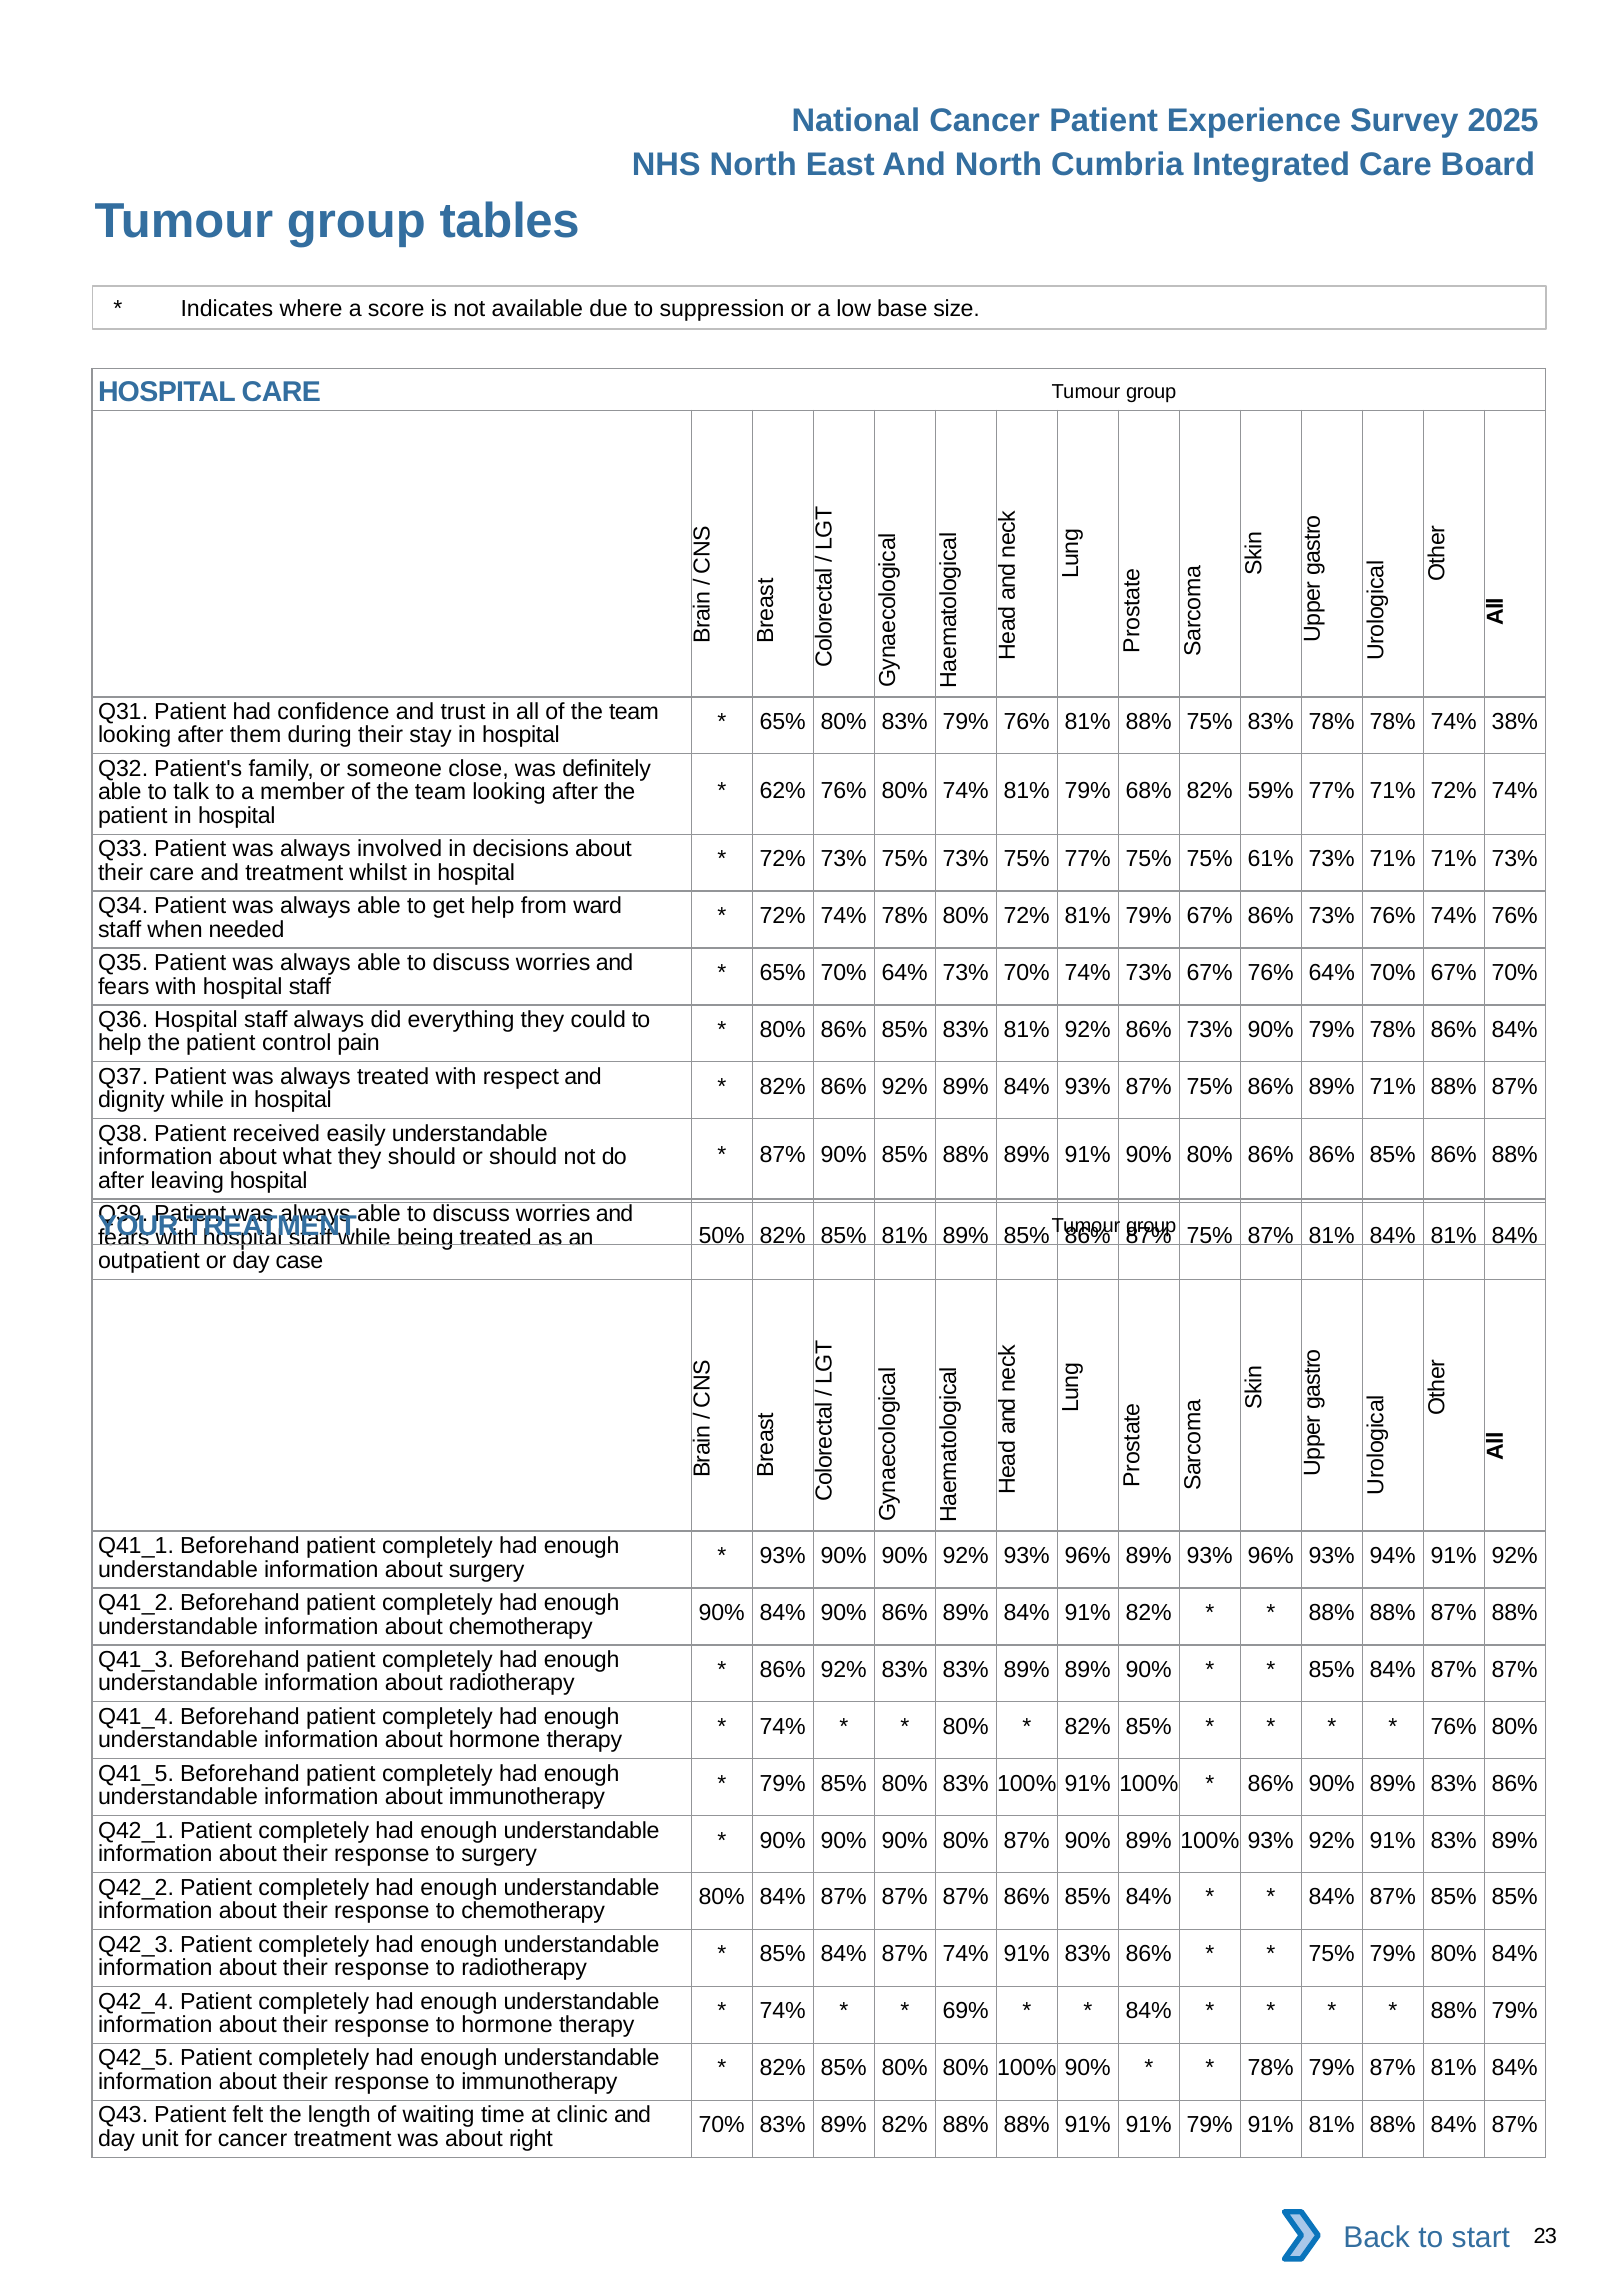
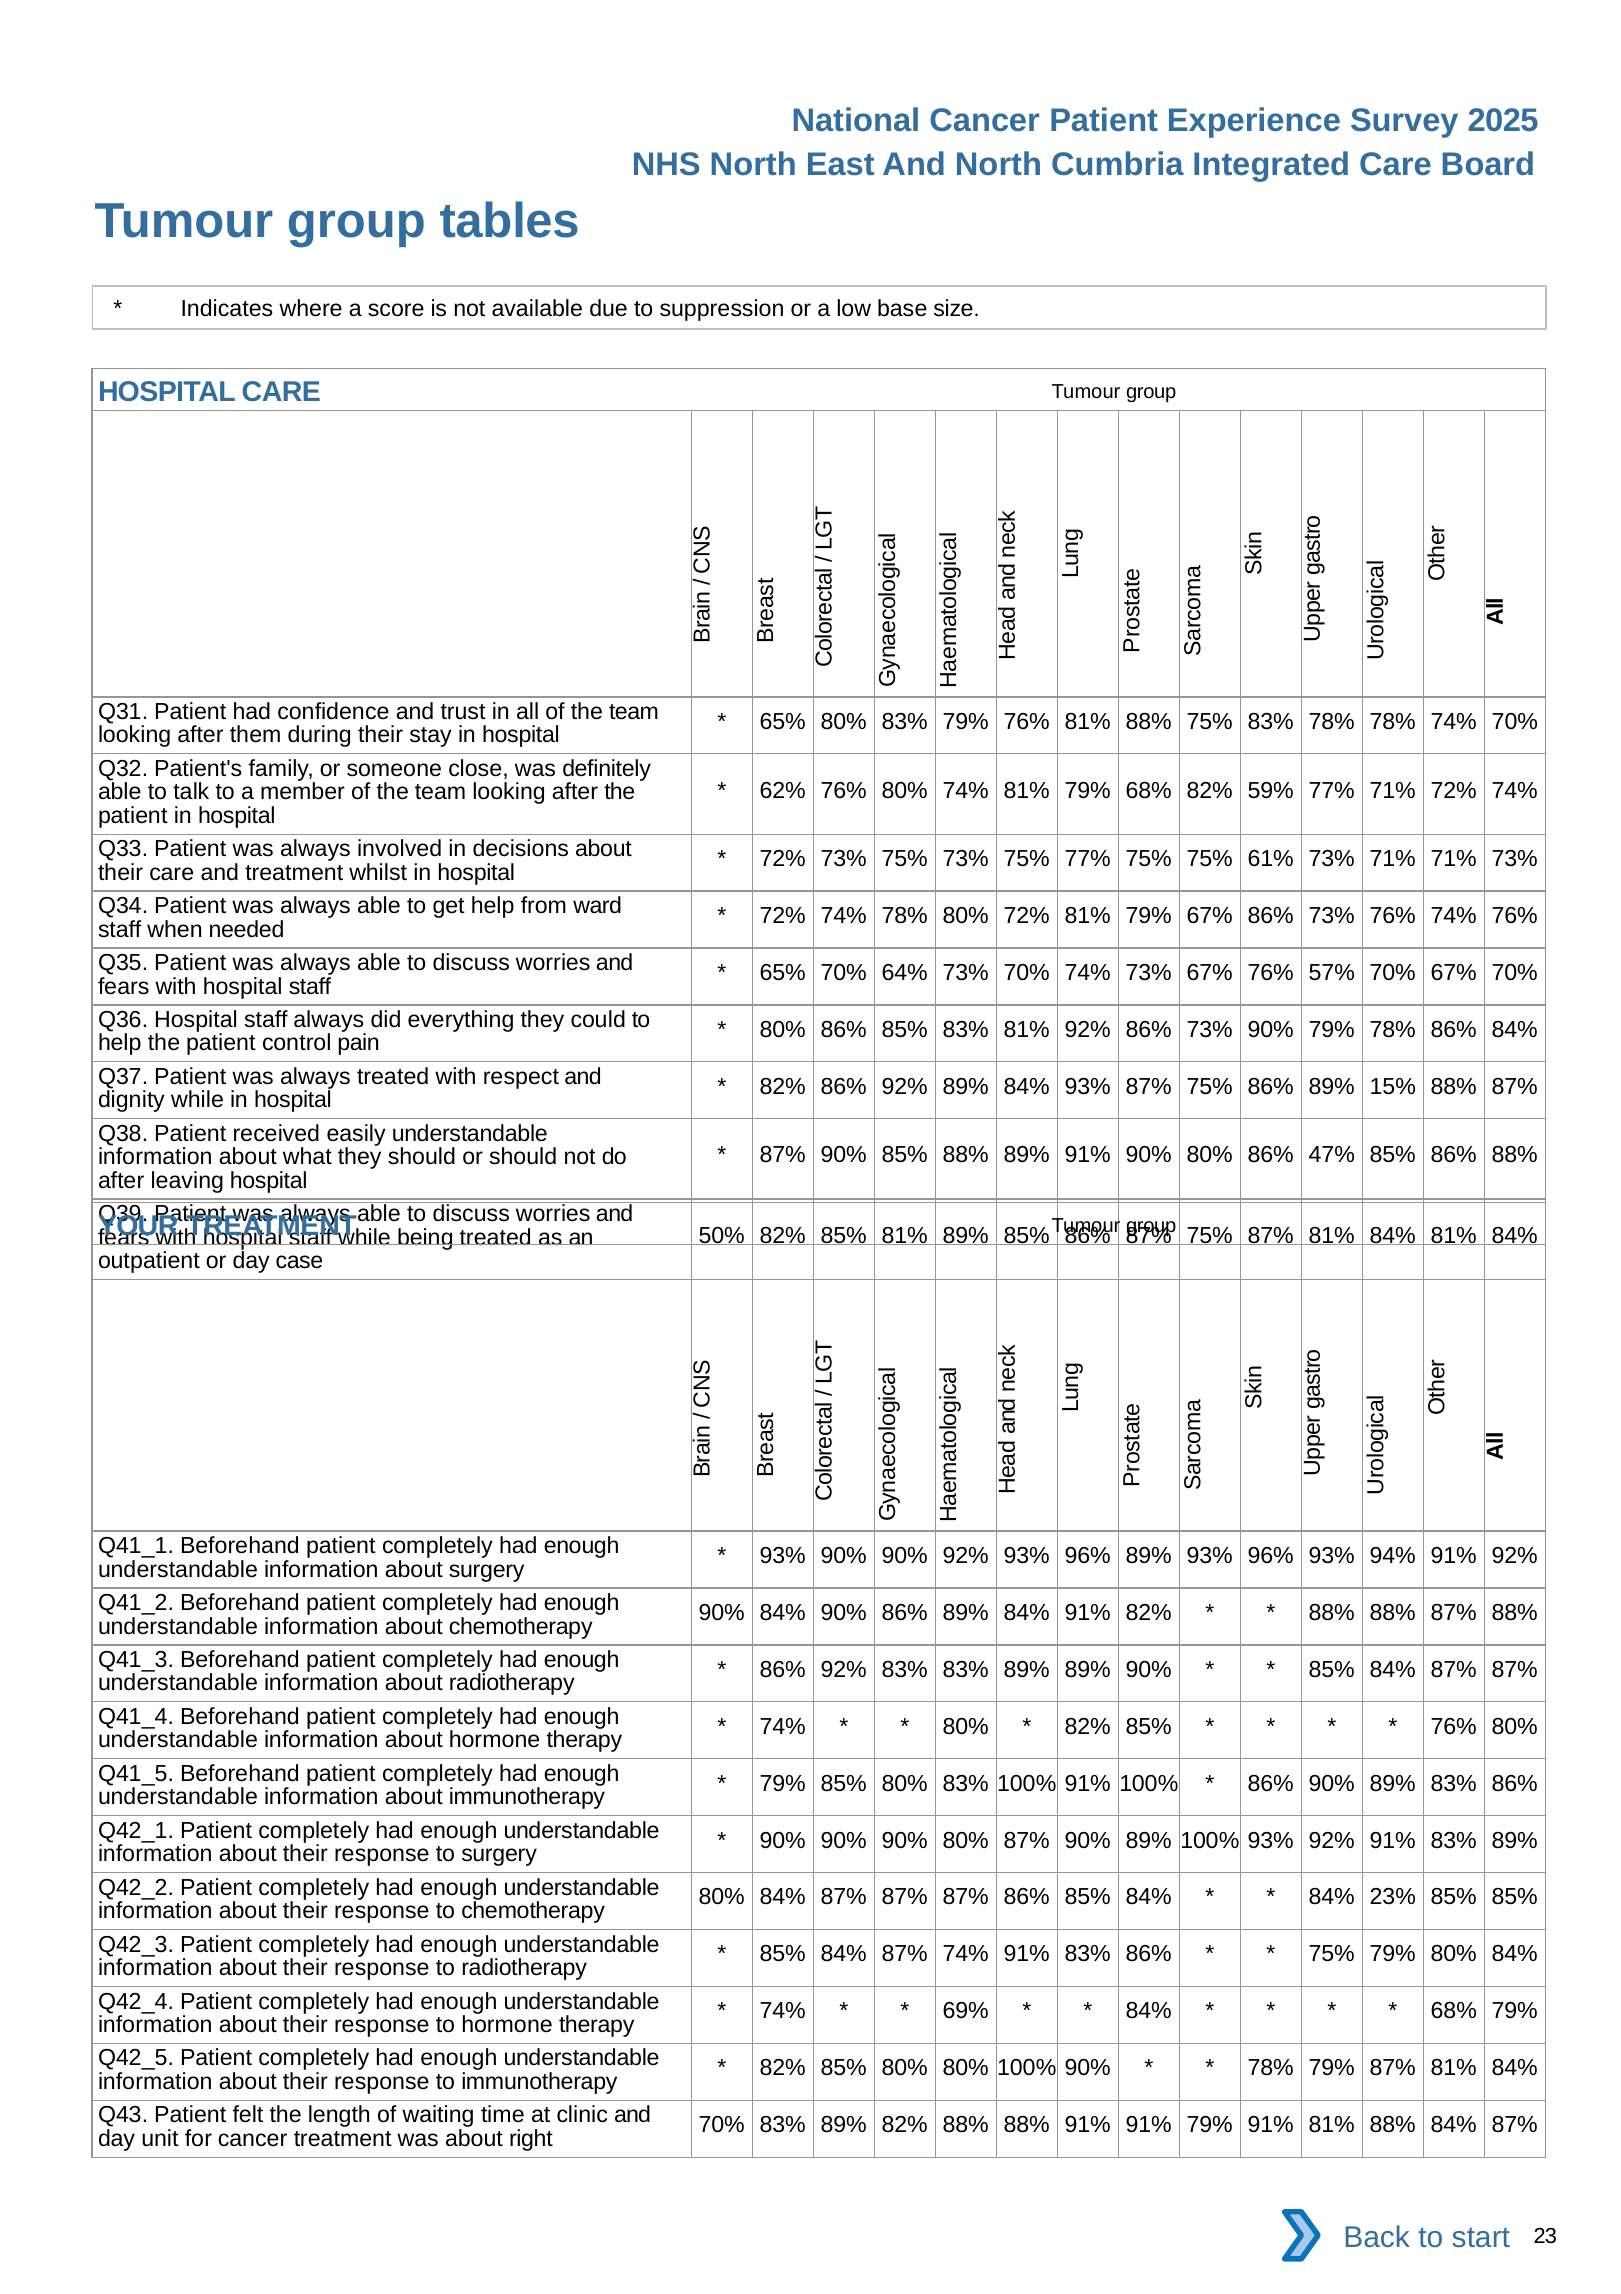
74% 38%: 38% -> 70% (1515, 722)
76% 64%: 64% -> 57% (1332, 973)
89% 71%: 71% -> 15% (1393, 1087)
86% 86%: 86% -> 47% (1332, 1155)
87%: 87% -> 23% (1393, 1897)
88%: 88% -> 68% (1454, 2011)
